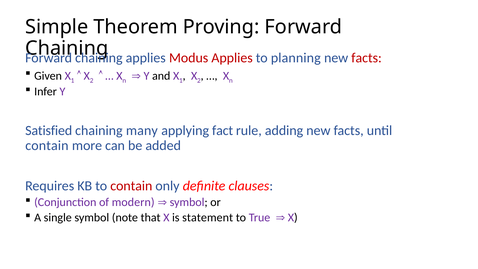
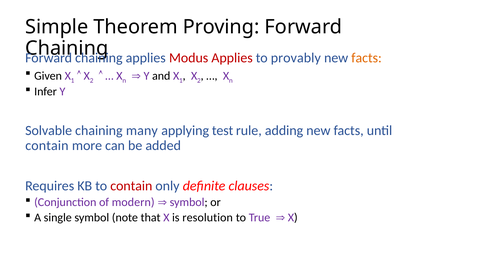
planning: planning -> provably (296, 58)
facts colour: red -> orange (367, 58)
Satisfied: Satisfied -> Solvable (49, 131)
fact: fact -> test (223, 131)
statement: statement -> resolution (208, 218)
